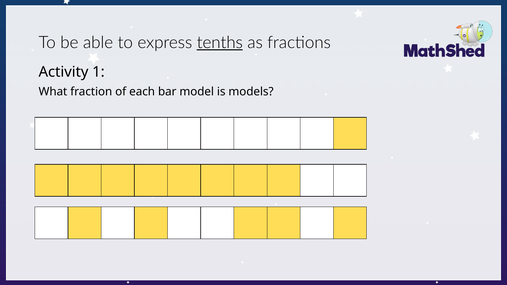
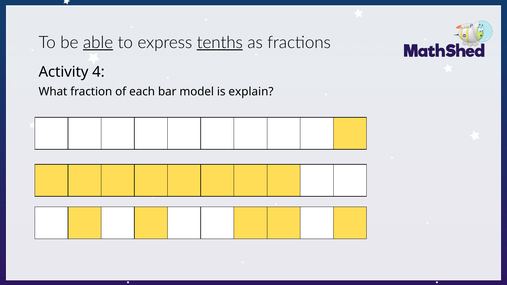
able underline: none -> present (98, 43)
1: 1 -> 4 (98, 72)
models: models -> explain (251, 92)
